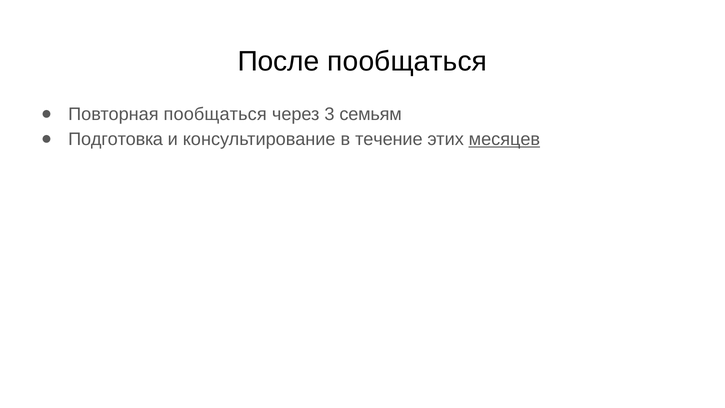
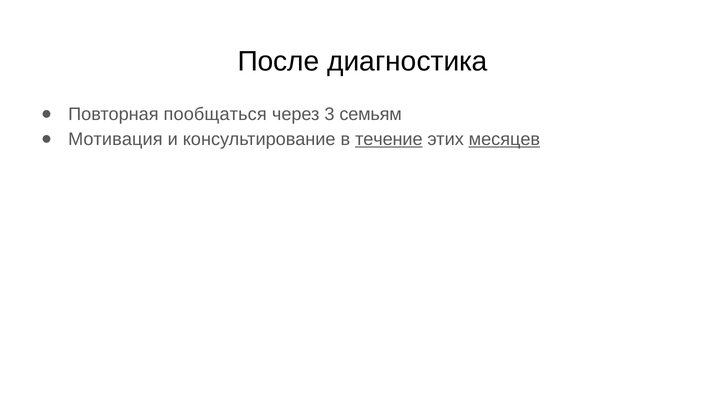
После пообщаться: пообщаться -> диагностика (407, 61)
Подготовка: Подготовка -> Мотивация (115, 139)
течение underline: none -> present (389, 139)
